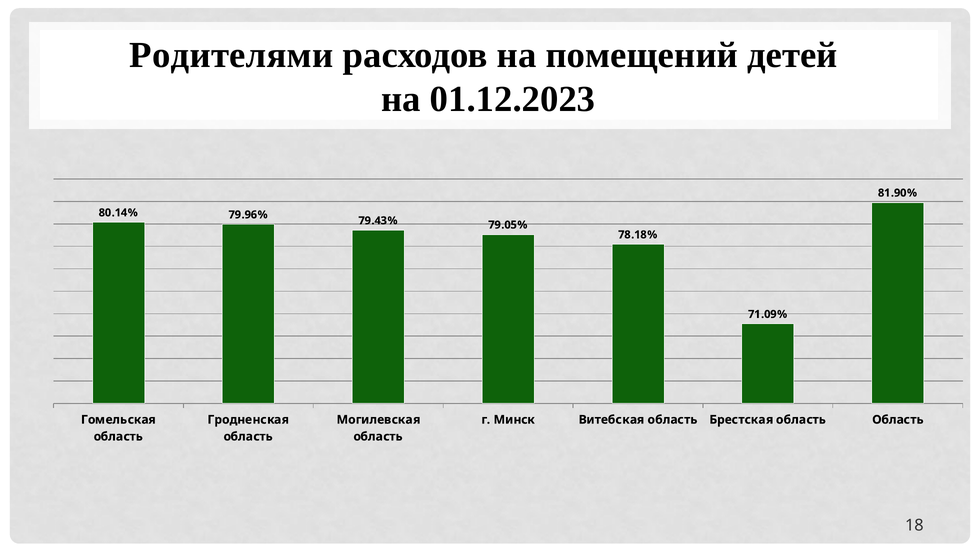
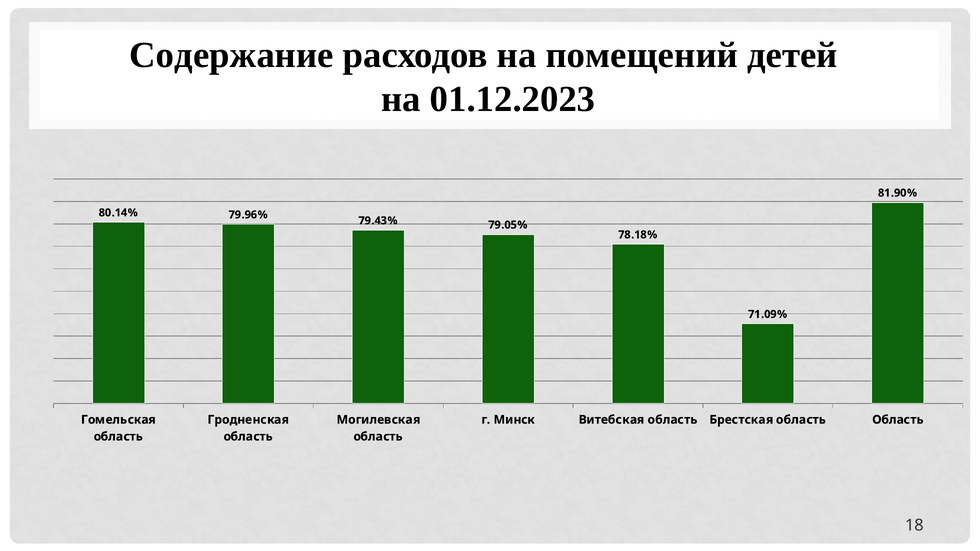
Родителями: Родителями -> Содержание (232, 55)
